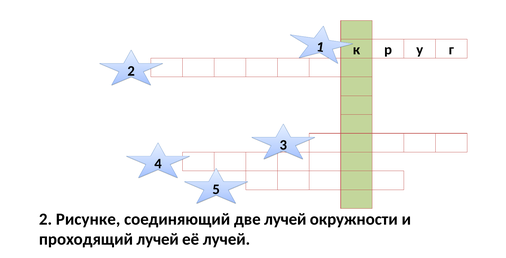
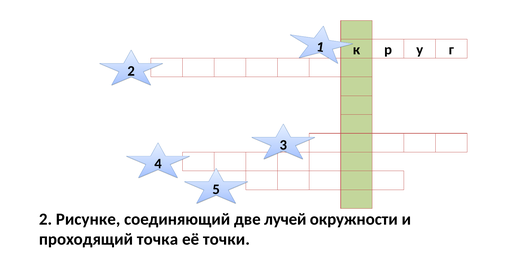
проходящий лучей: лучей -> точка (157, 239)
её лучей: лучей -> точки (226, 239)
